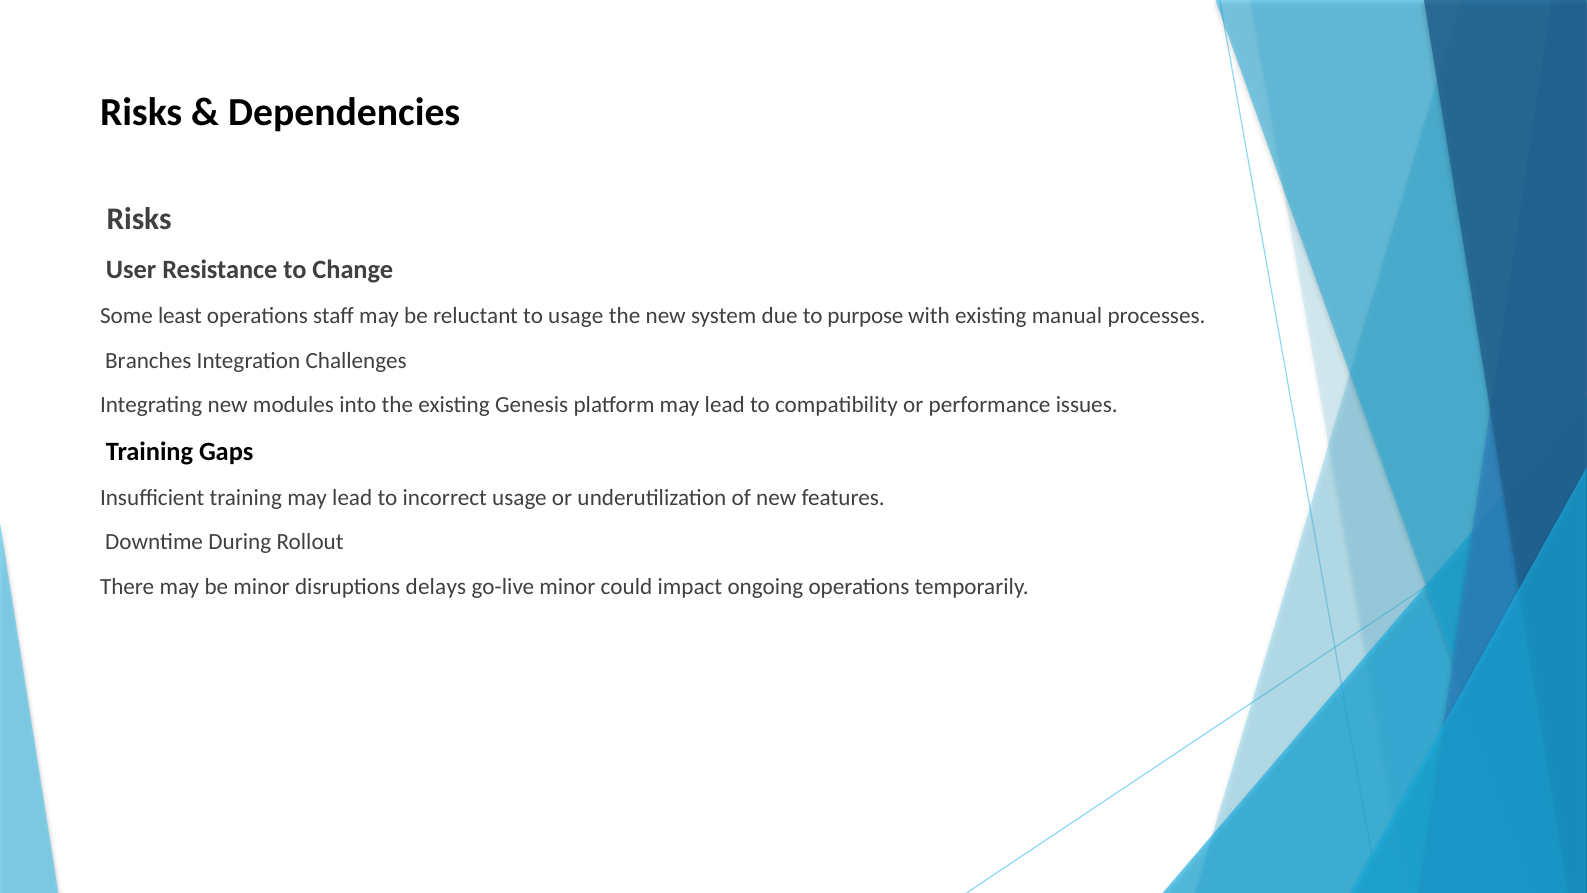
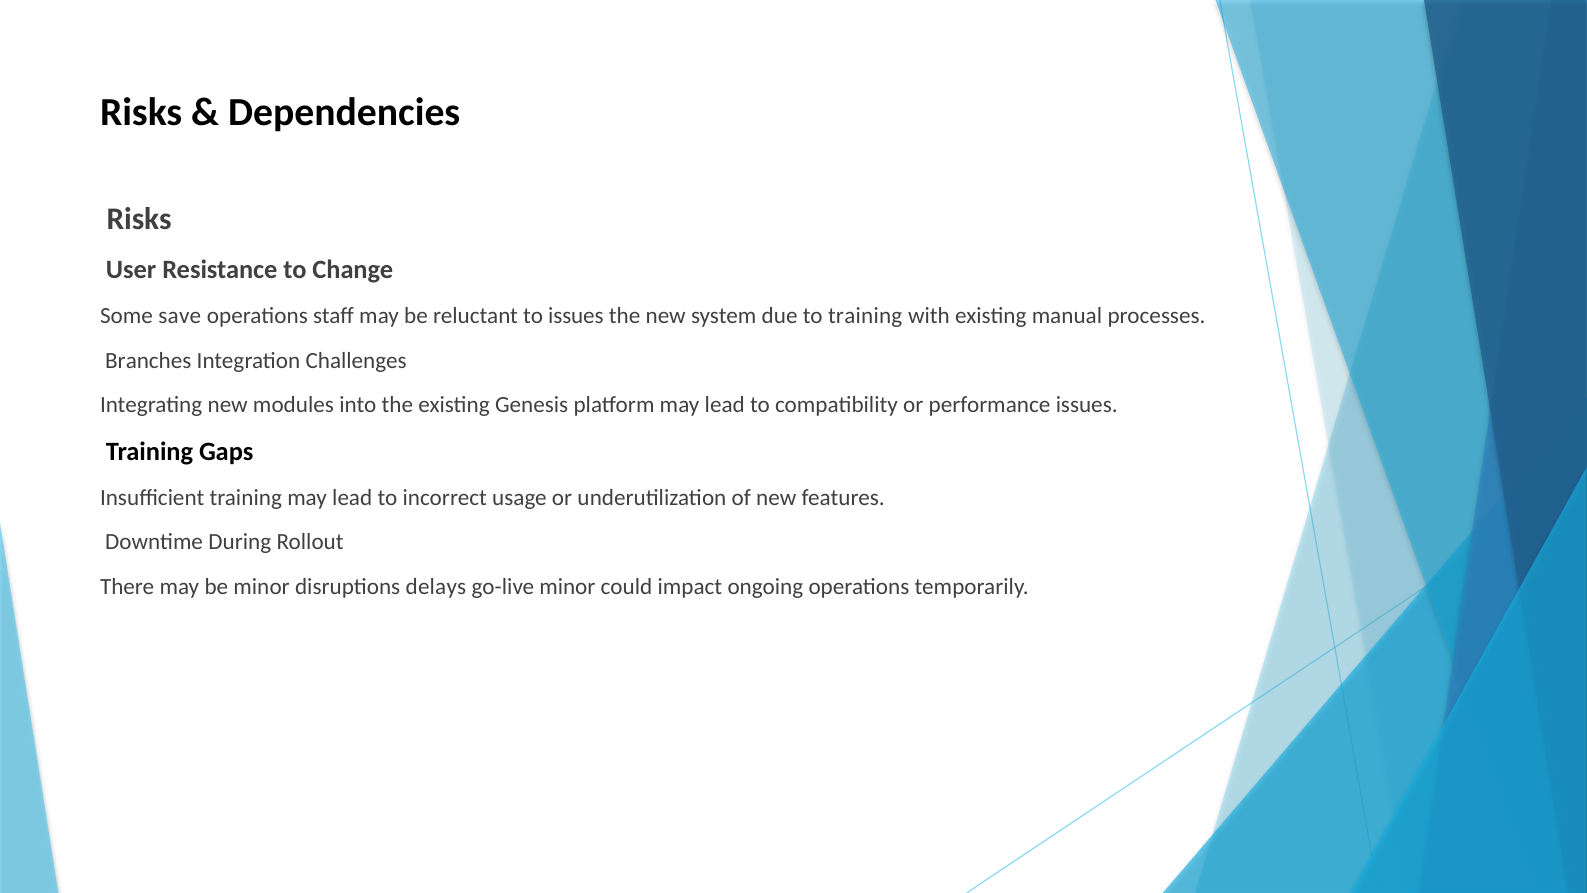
least: least -> save (180, 316)
to usage: usage -> issues (576, 316)
to purpose: purpose -> training (865, 316)
